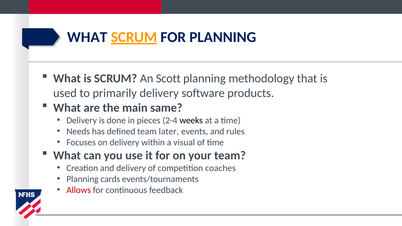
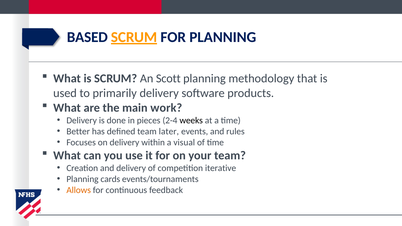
WHAT: WHAT -> BASED (87, 37)
same: same -> work (166, 108)
Needs: Needs -> Better (78, 131)
coaches: coaches -> iterative (221, 168)
Allows colour: red -> orange (79, 190)
